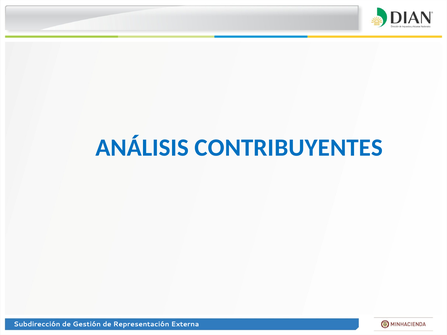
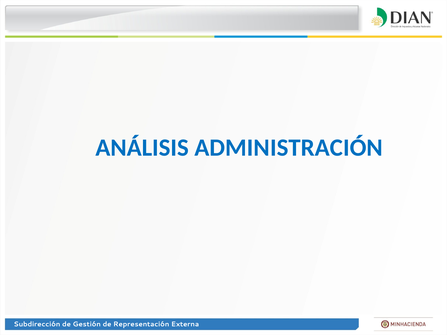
CONTRIBUYENTES: CONTRIBUYENTES -> ADMINISTRACIÓN (289, 148)
